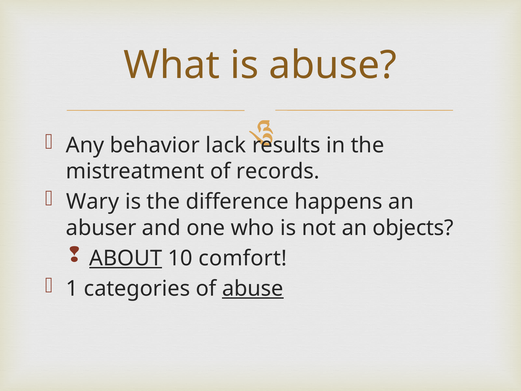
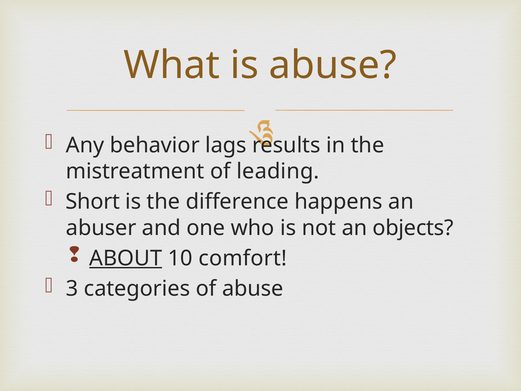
lack: lack -> lags (226, 145)
records: records -> leading (278, 171)
Wary: Wary -> Short (93, 202)
1: 1 -> 3 (72, 289)
abuse underline: present -> none (253, 289)
